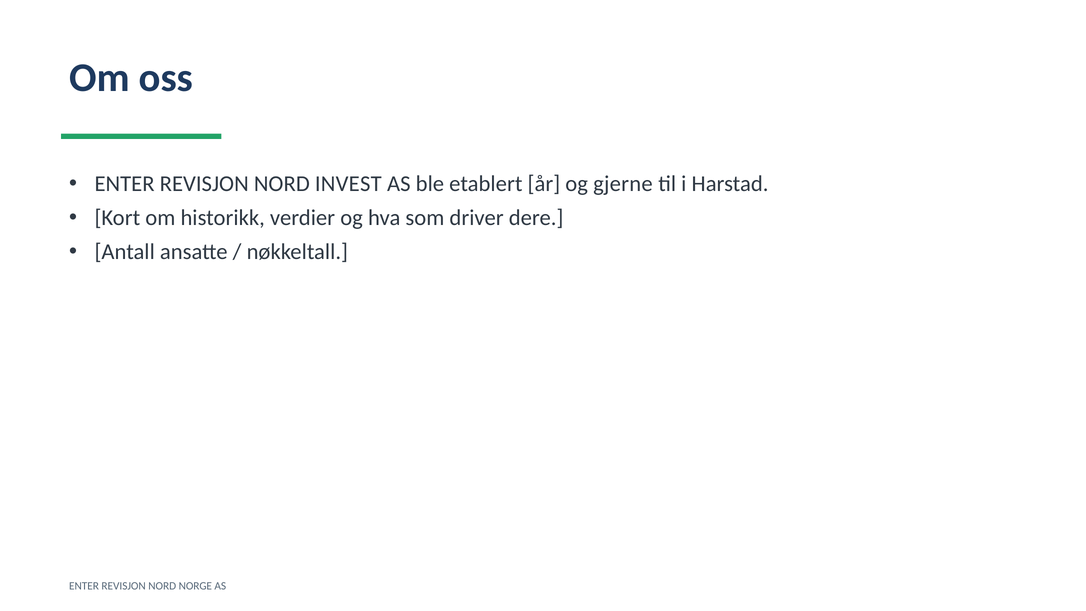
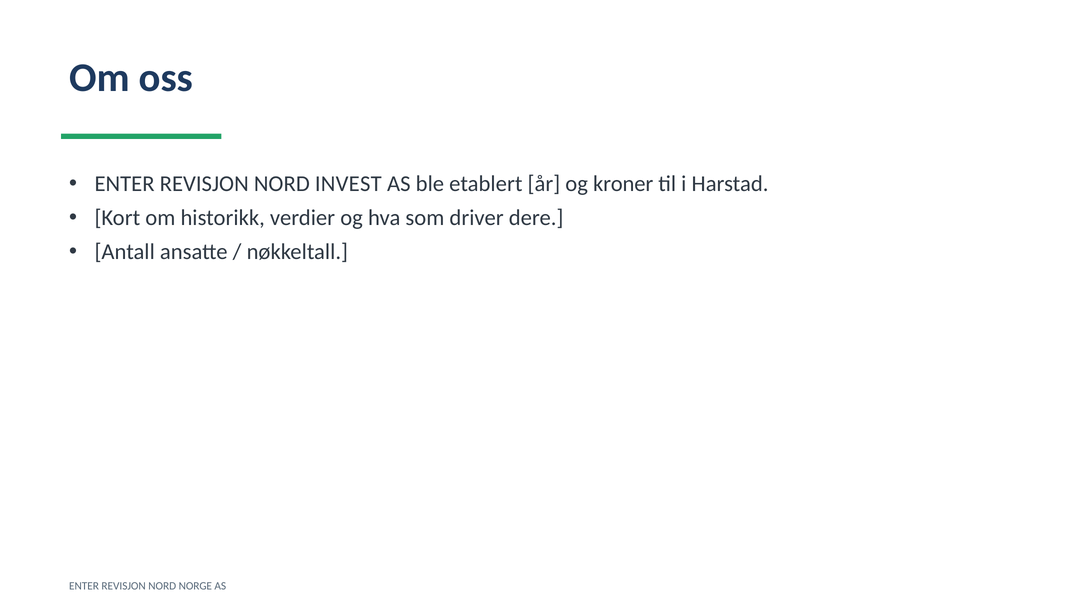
gjerne: gjerne -> kroner (623, 184)
